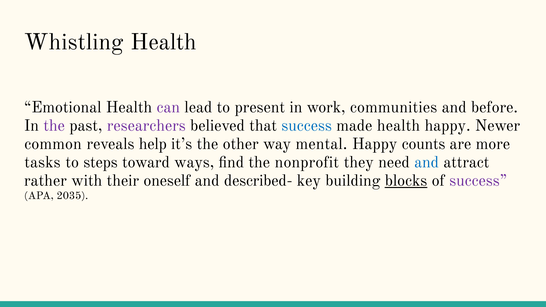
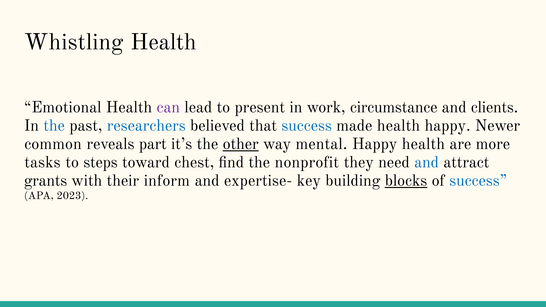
communities: communities -> circumstance (394, 107)
before: before -> clients (495, 107)
the colour: purple -> blue (54, 126)
researchers colour: purple -> blue (146, 126)
help: help -> part (153, 144)
other underline: none -> present (241, 144)
Happy counts: counts -> health (423, 144)
ways: ways -> chest (194, 162)
rather: rather -> grants (46, 181)
oneself: oneself -> inform (167, 181)
described-: described- -> expertise- (258, 181)
success colour: purple -> blue (478, 181)
2035: 2035 -> 2023 (72, 196)
